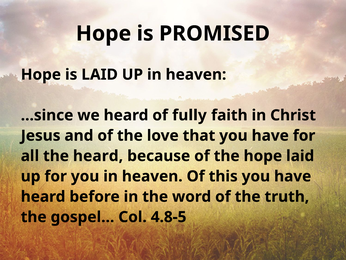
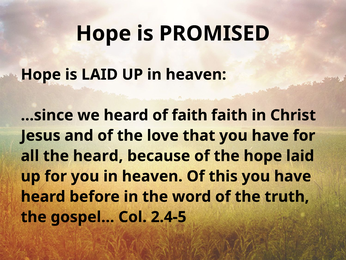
of fully: fully -> faith (190, 115)
4.8-5: 4.8-5 -> 2.4-5 (169, 217)
